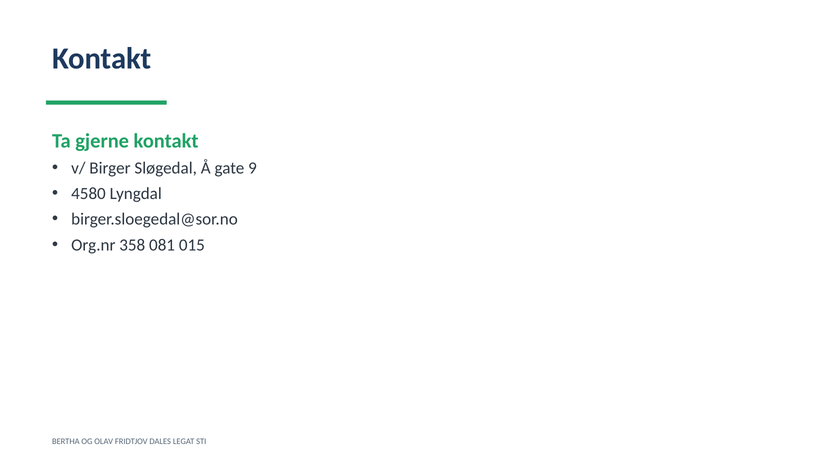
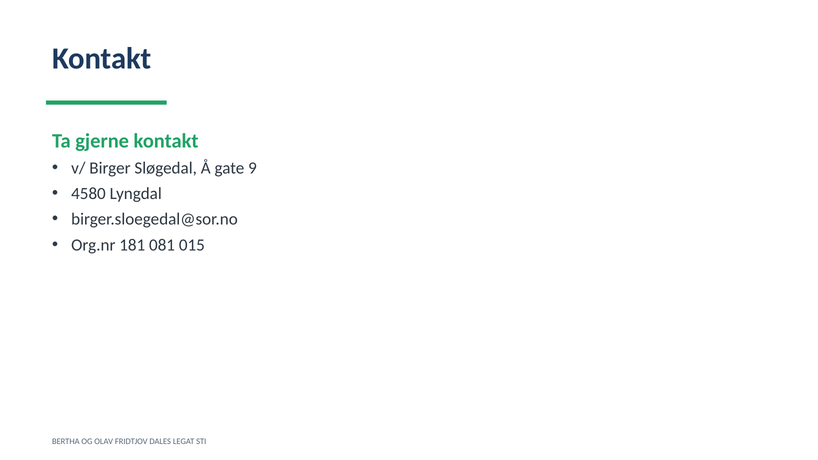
358: 358 -> 181 (132, 245)
